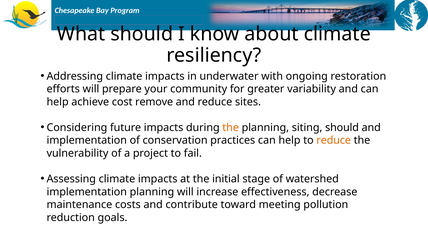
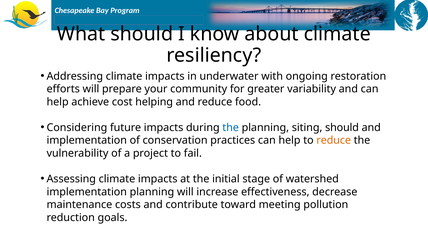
remove: remove -> helping (154, 102)
sites: sites -> food (248, 102)
the colour: orange -> blue (231, 127)
